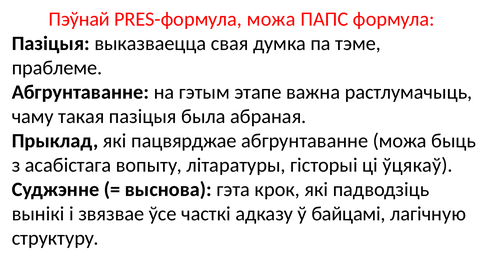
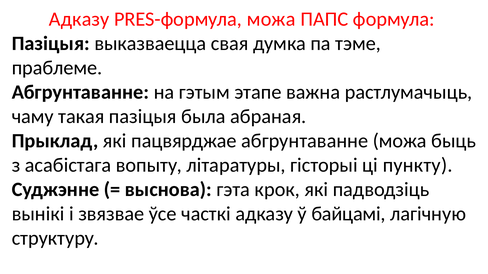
Пэўнай: Пэўнай -> Адказу (79, 19)
ўцякаў: ўцякаў -> пункту (418, 165)
